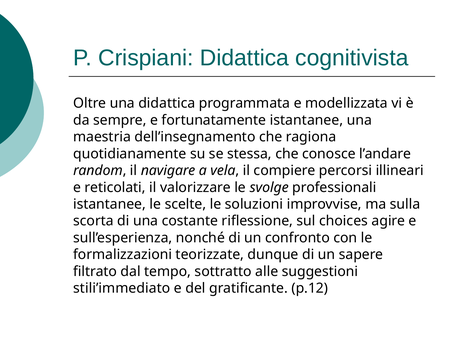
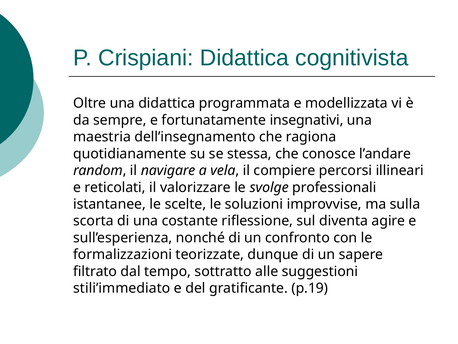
fortunatamente istantanee: istantanee -> insegnativi (307, 120)
choices: choices -> diventa (344, 221)
p.12: p.12 -> p.19 (310, 288)
